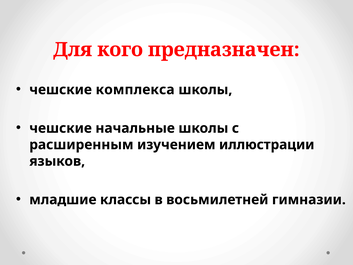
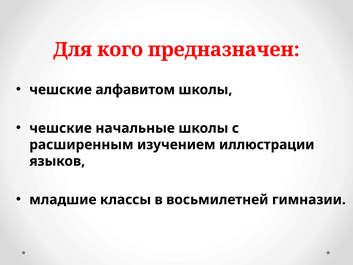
комплекса: комплекса -> алфавитом (135, 90)
